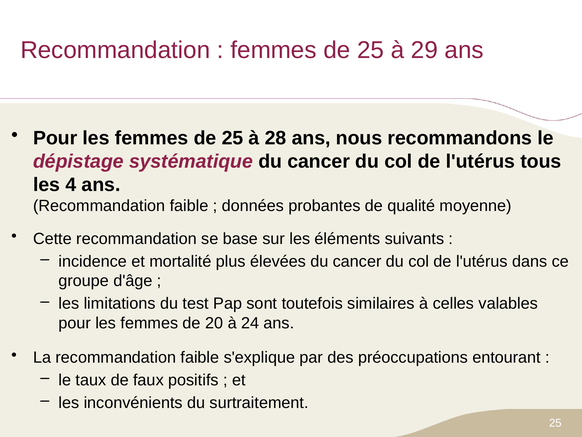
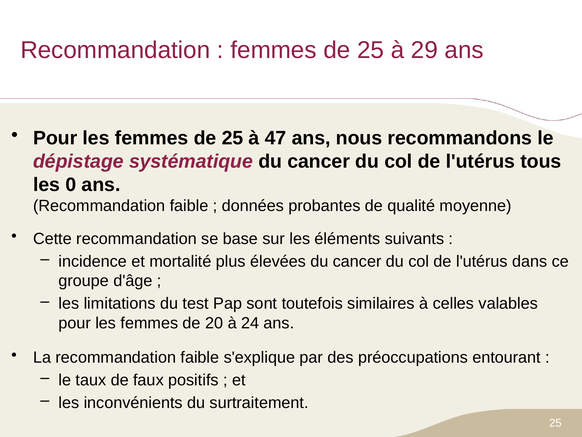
28: 28 -> 47 (276, 138)
4: 4 -> 0 (71, 185)
